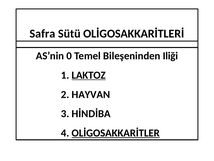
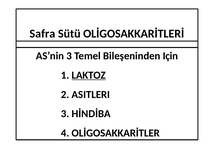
AS’nin 0: 0 -> 3 (69, 56)
Iliği: Iliği -> Için (170, 56)
HAYVAN: HAYVAN -> ASITLERI (91, 94)
OLİGOSAKKARİTLER underline: present -> none (116, 133)
